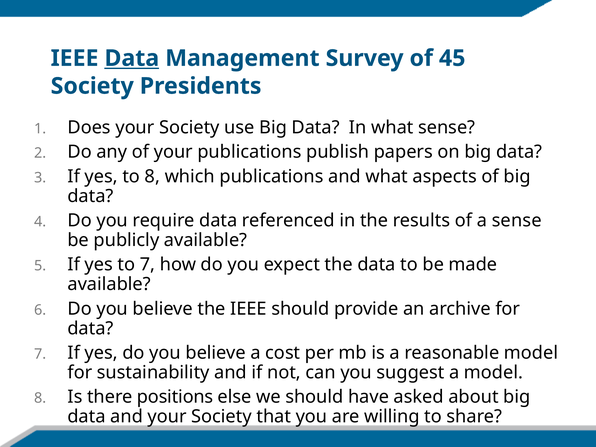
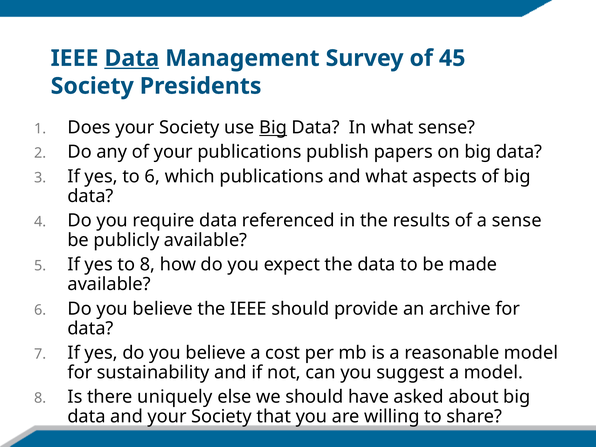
Big underline: none -> present (273, 128)
to 8: 8 -> 6 (152, 176)
to 7: 7 -> 8 (147, 265)
positions: positions -> uniquely (175, 397)
